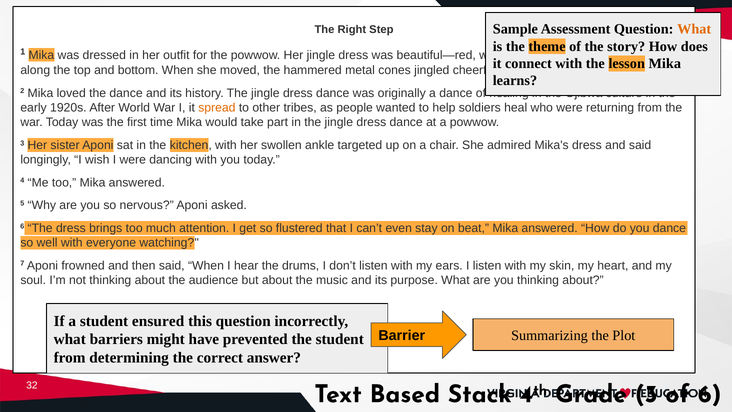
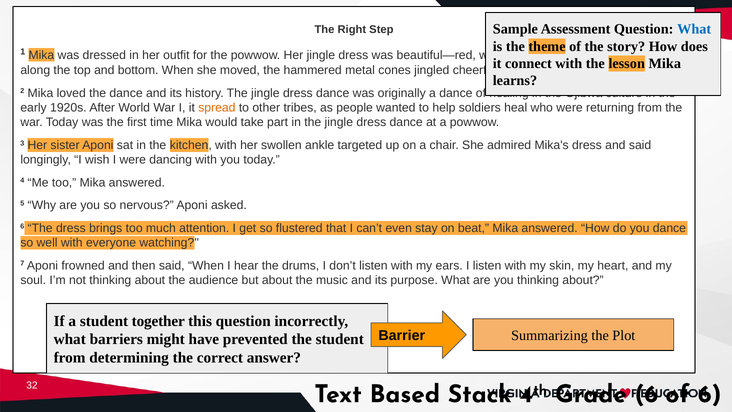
What colour: orange -> blue (694, 29)
ensured: ensured -> together (158, 321)
Grade 3: 3 -> 6 (646, 394)
